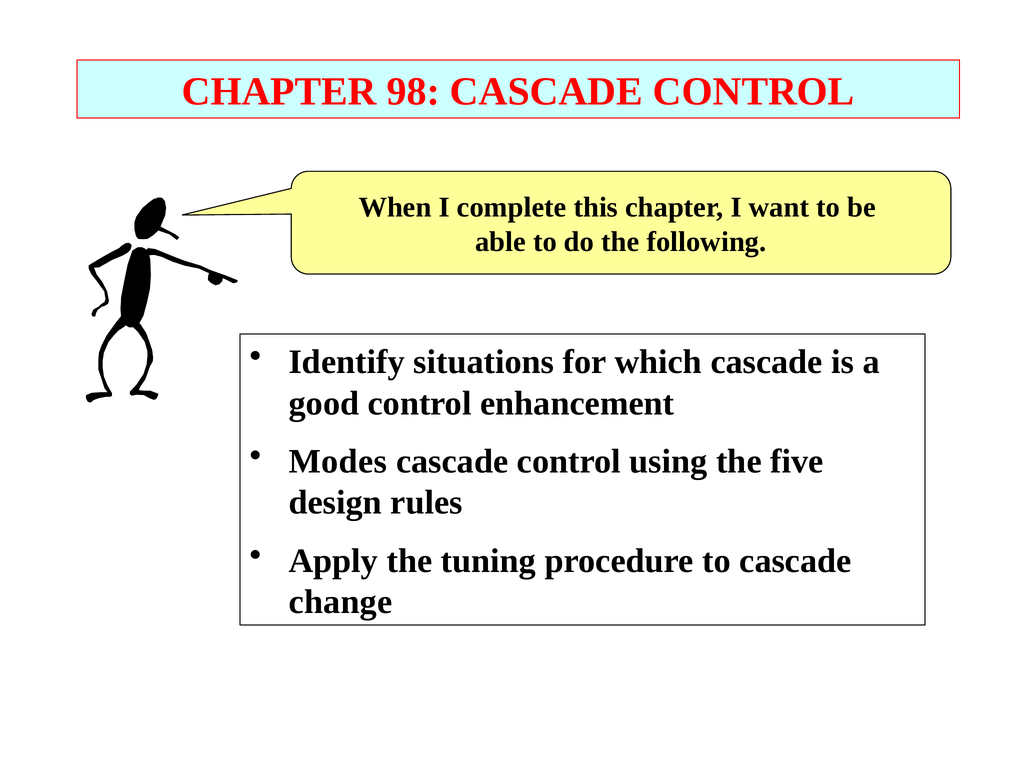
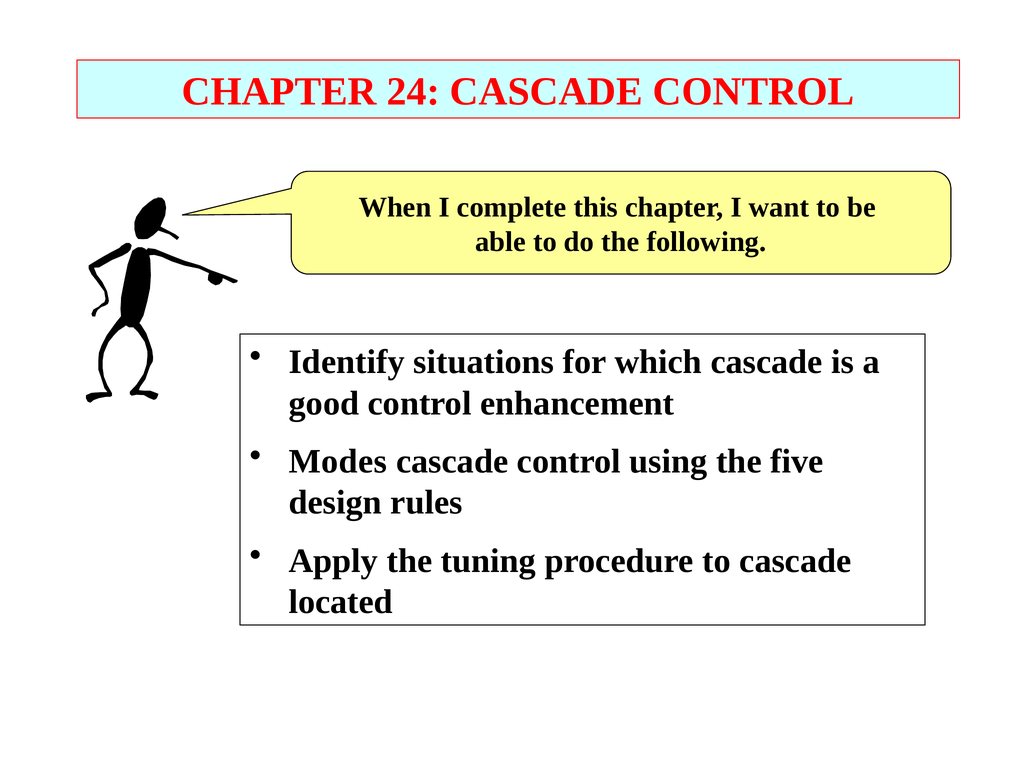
98: 98 -> 24 (413, 92)
change: change -> located (341, 602)
